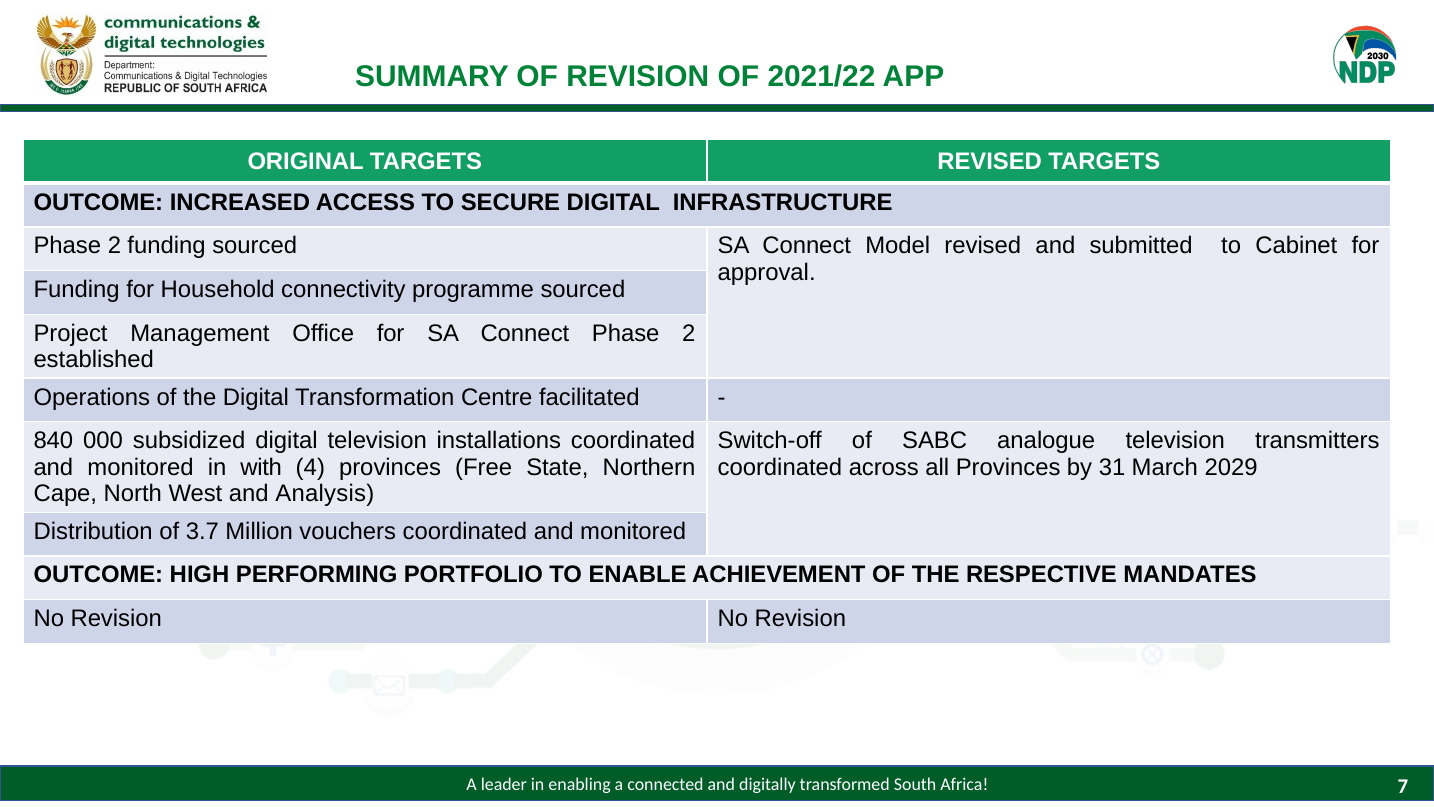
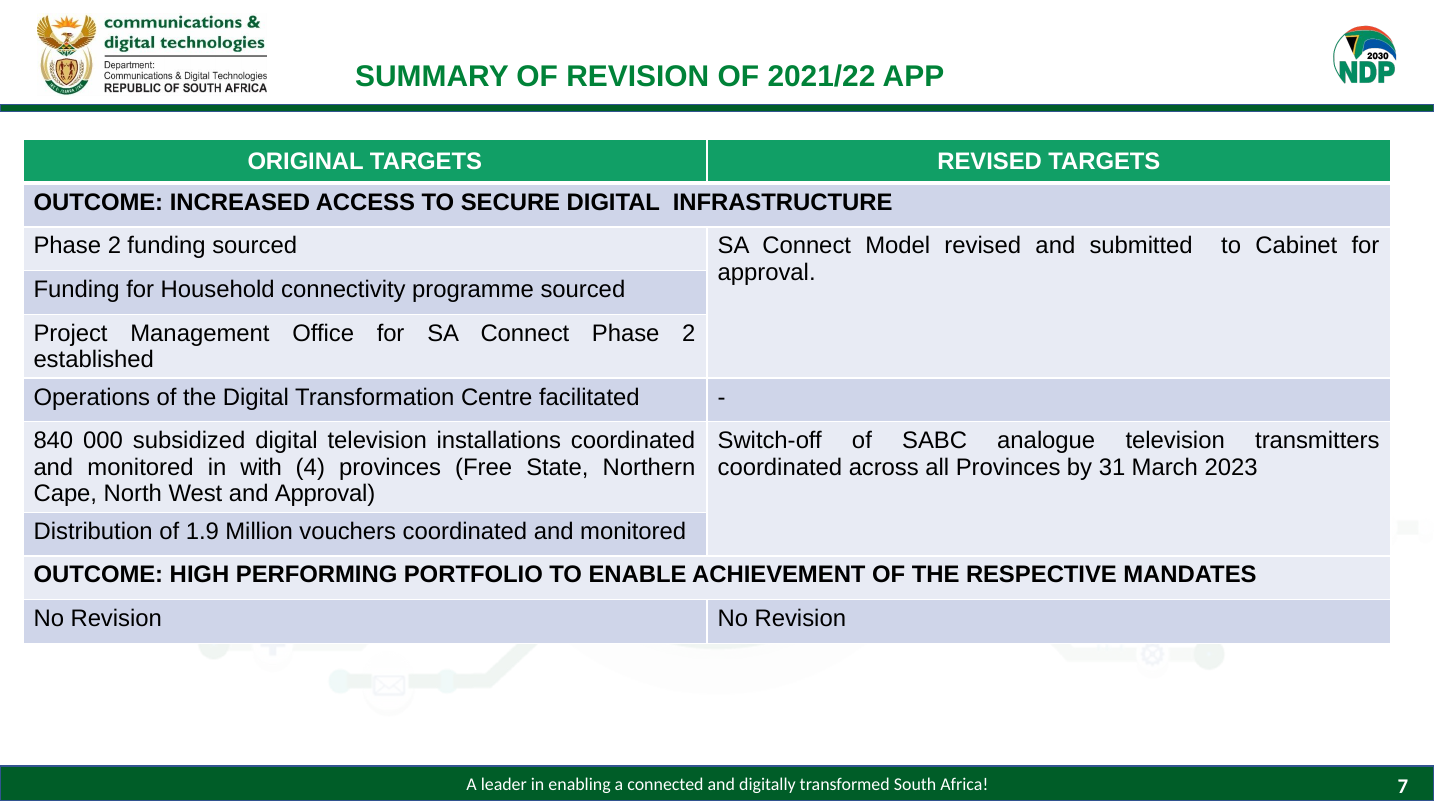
2029: 2029 -> 2023 (1231, 467)
and Analysis: Analysis -> Approval (325, 494)
3.7: 3.7 -> 1.9 (202, 531)
